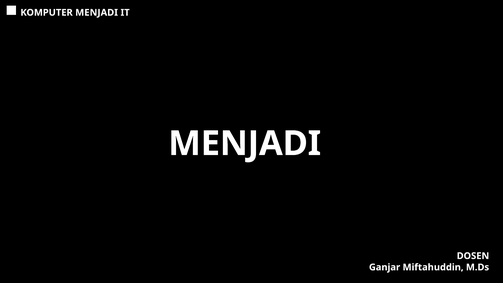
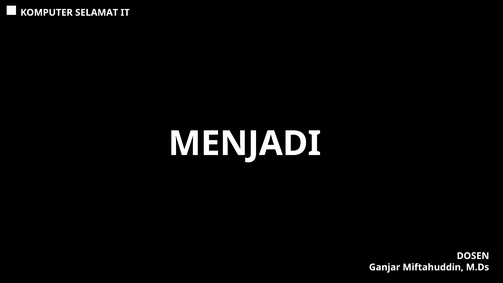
KOMPUTER MENJADI: MENJADI -> SELAMAT (97, 13)
